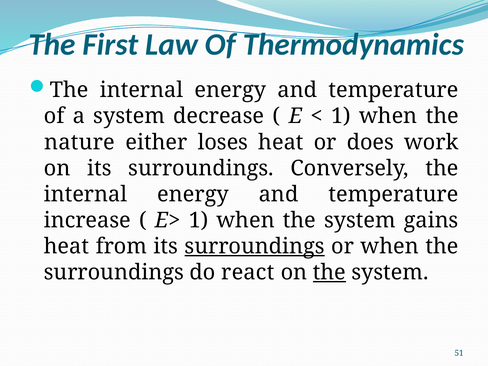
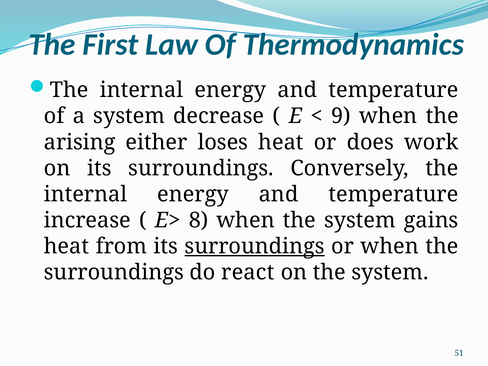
1: 1 -> 9 (341, 116)
nature: nature -> arising (80, 142)
E> 1: 1 -> 8 (199, 220)
the underline: present -> none (329, 272)
